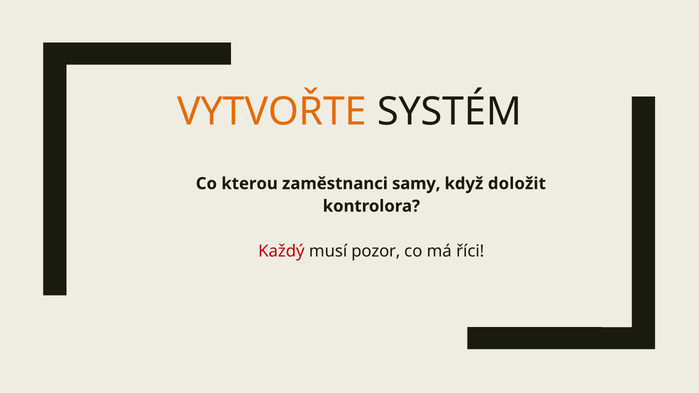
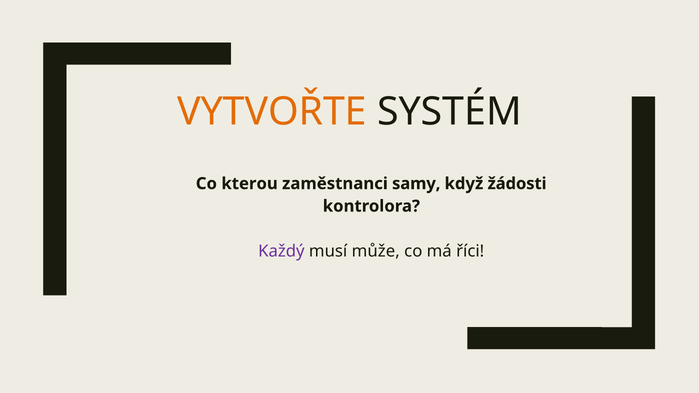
doložit: doložit -> žádosti (517, 184)
Každý colour: red -> purple (281, 251)
pozor: pozor -> může (376, 251)
